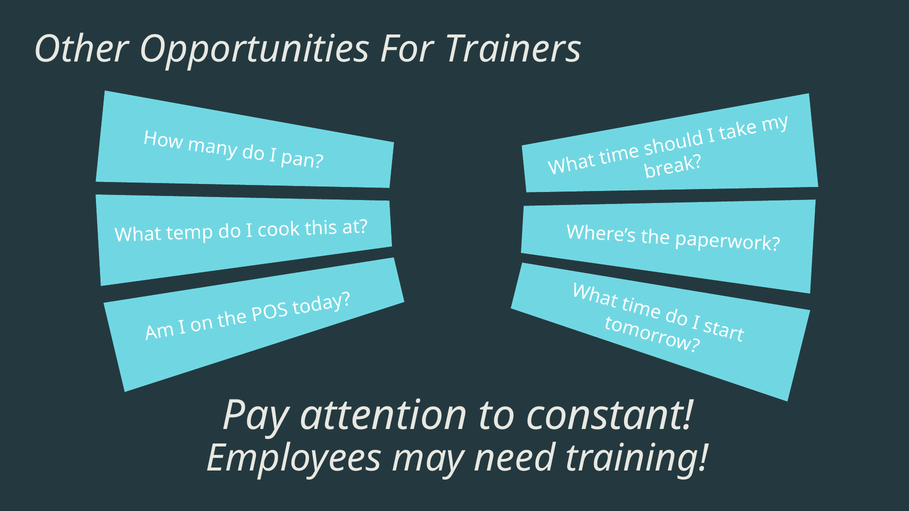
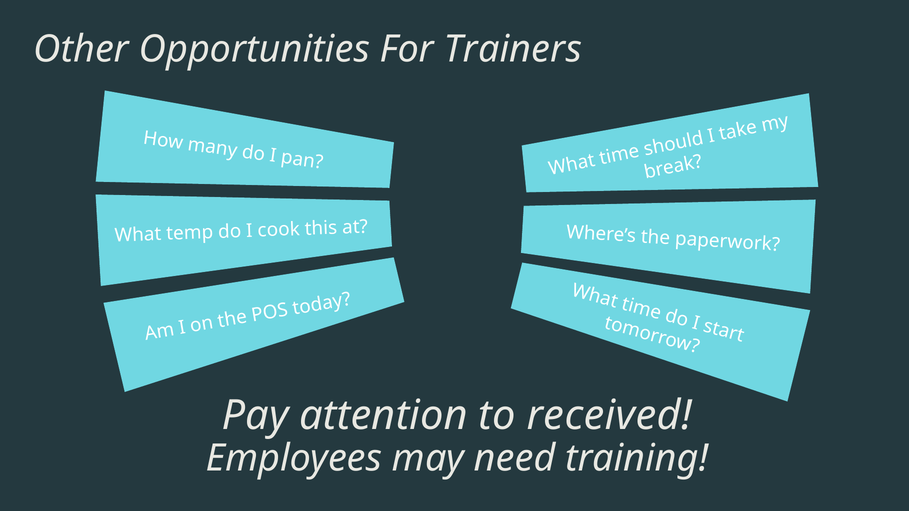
constant: constant -> received (609, 416)
